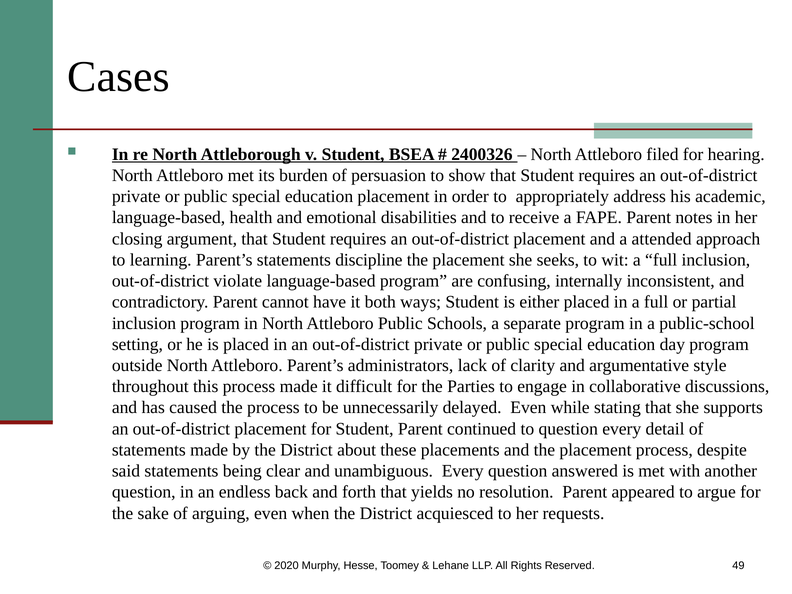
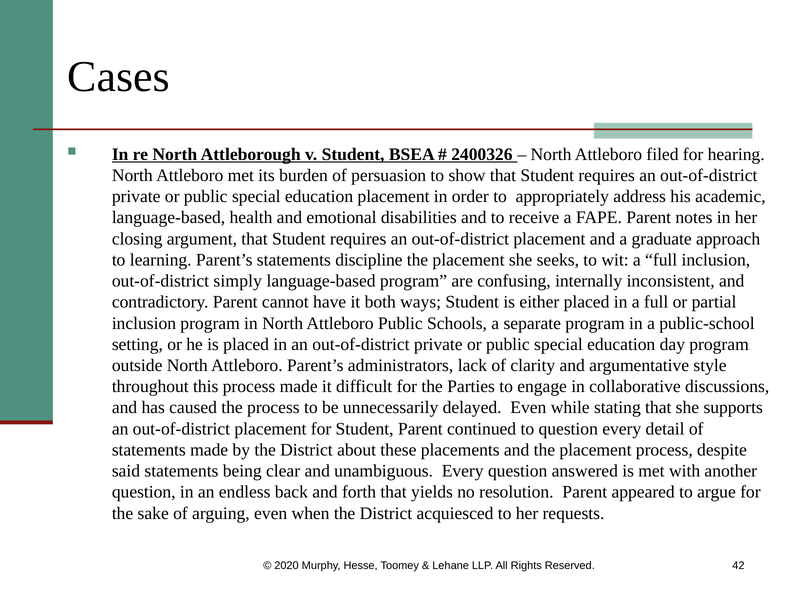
attended: attended -> graduate (662, 239)
violate: violate -> simply (238, 281)
49: 49 -> 42 (738, 566)
